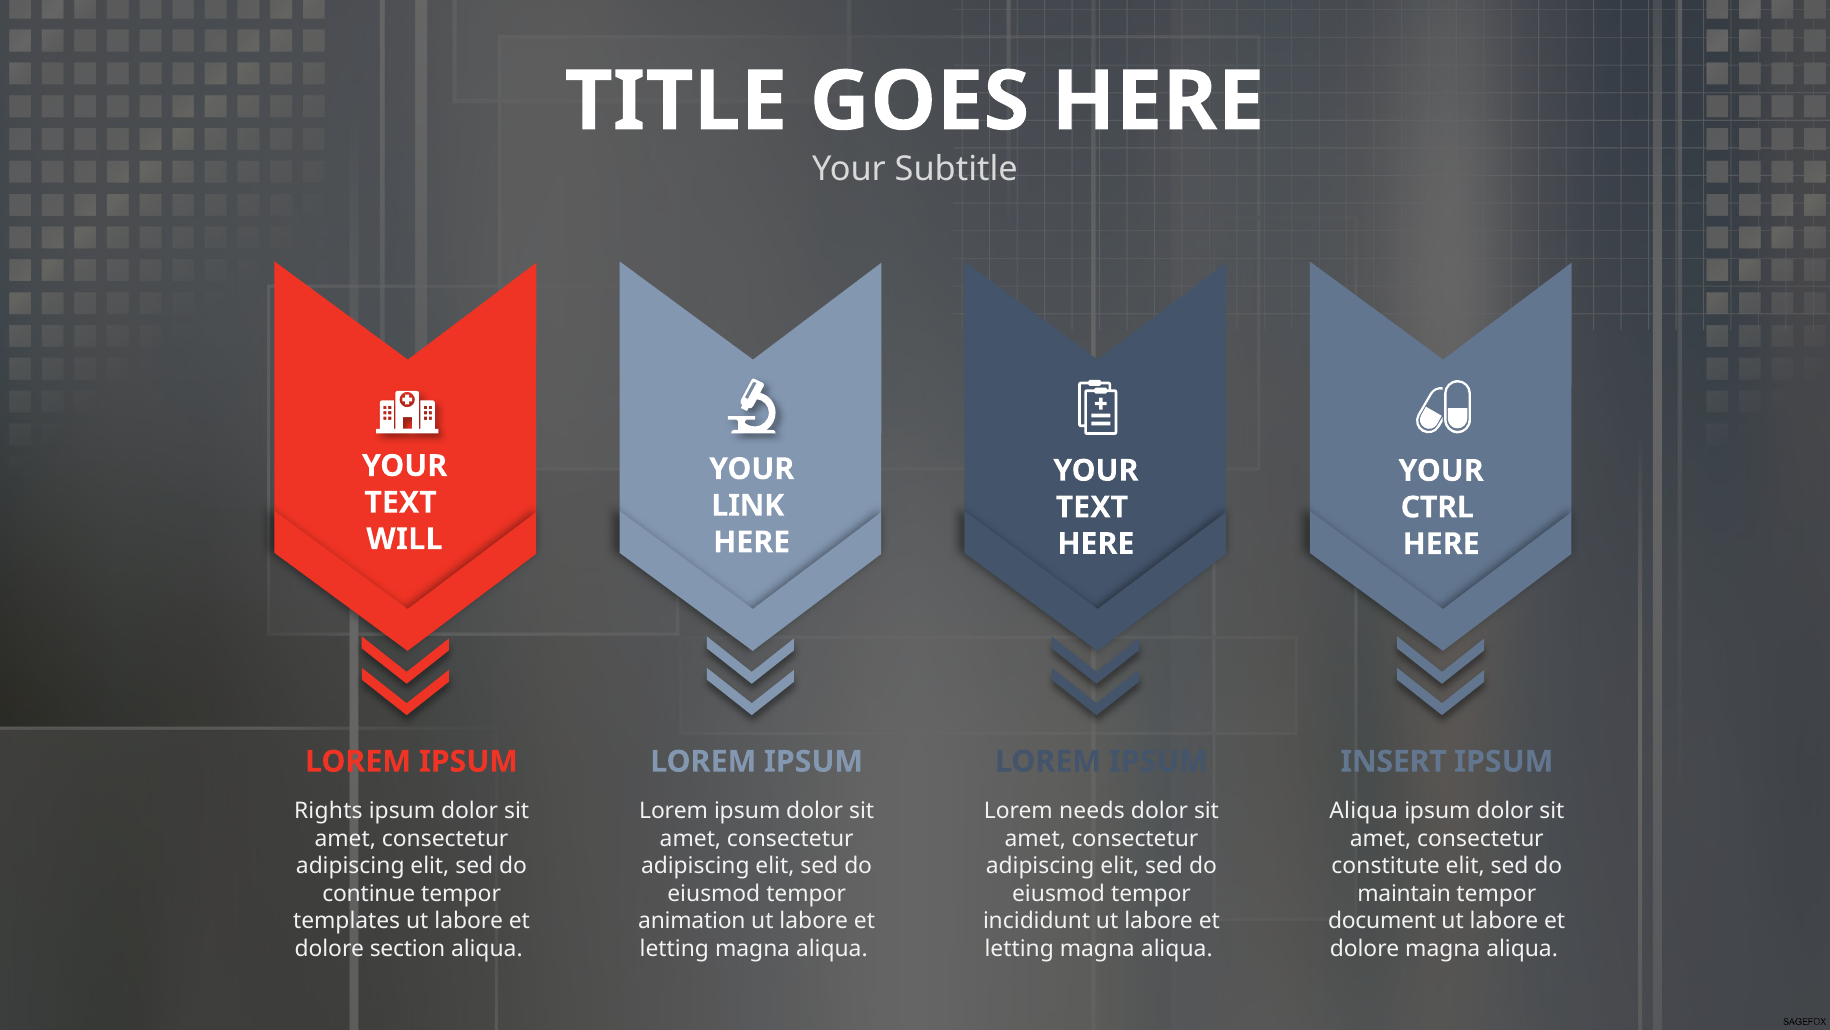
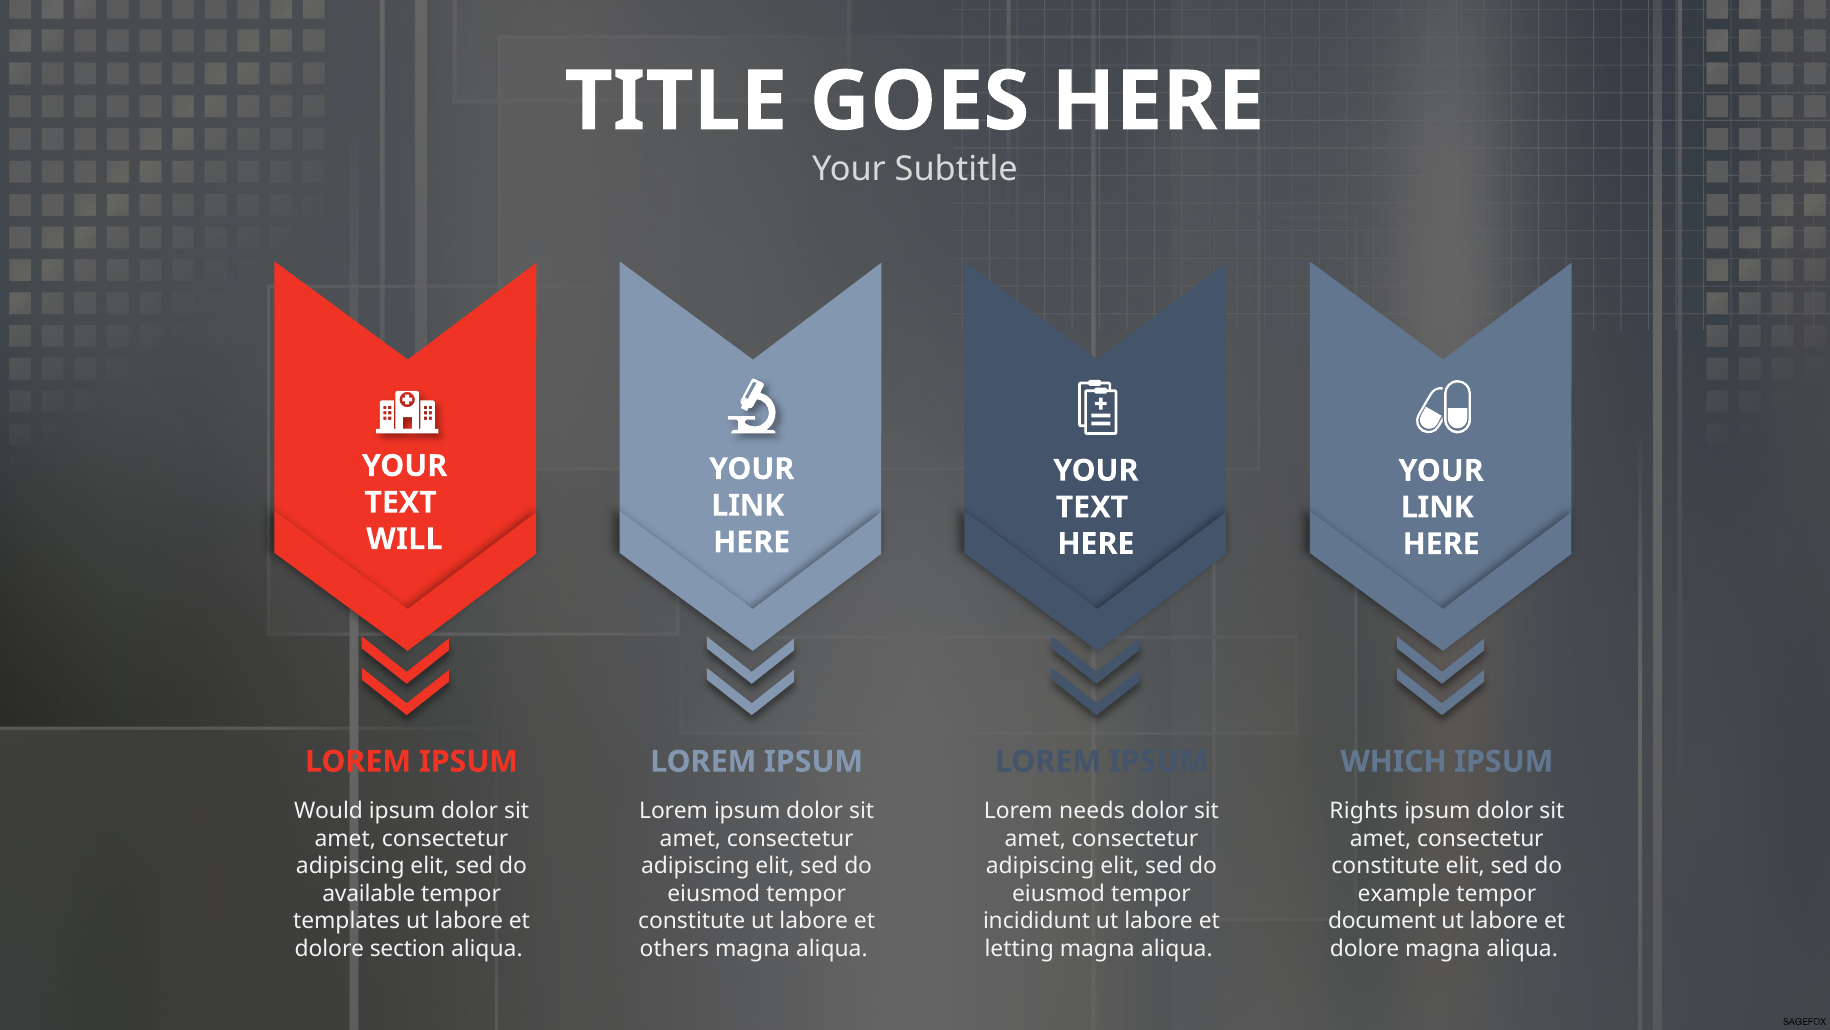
CTRL: CTRL -> LINK (1437, 507)
INSERT: INSERT -> WHICH (1394, 761)
Rights: Rights -> Would (328, 811)
Aliqua: Aliqua -> Rights (1364, 811)
continue: continue -> available (369, 893)
maintain: maintain -> example (1404, 893)
animation: animation -> constitute (692, 921)
letting: letting -> others (674, 948)
